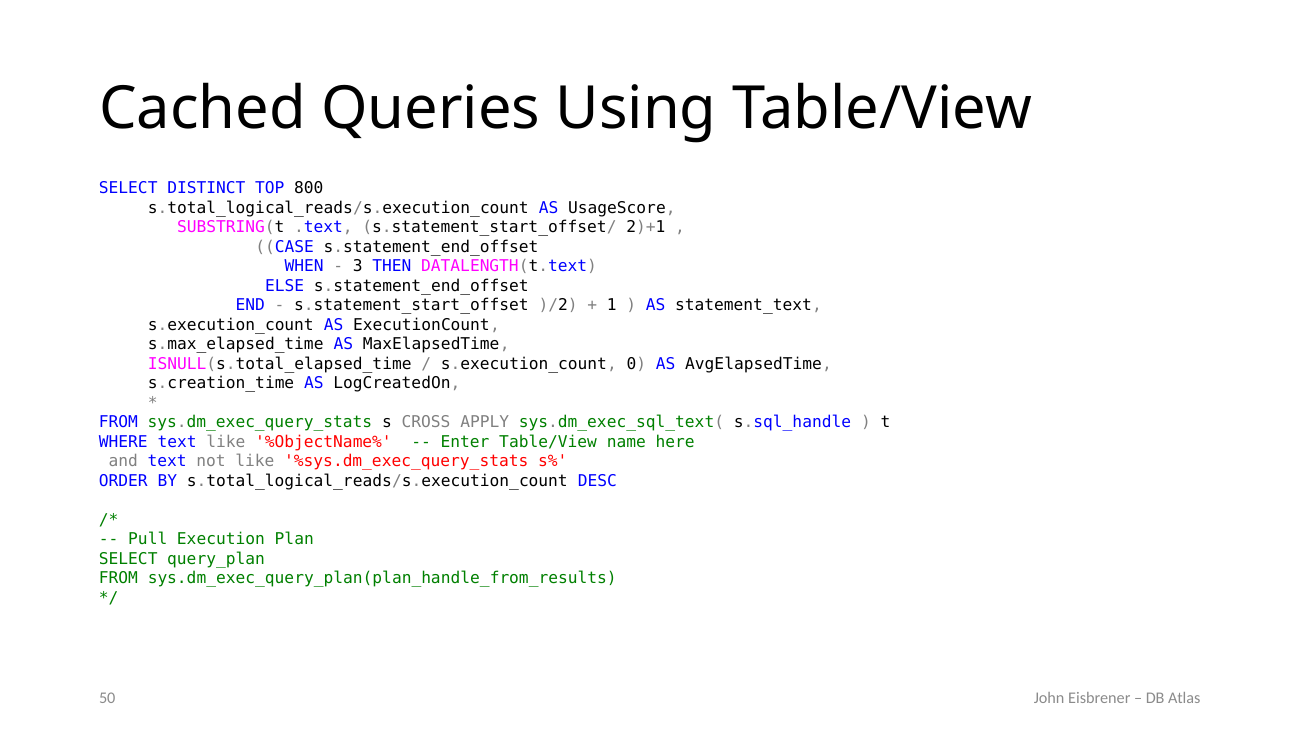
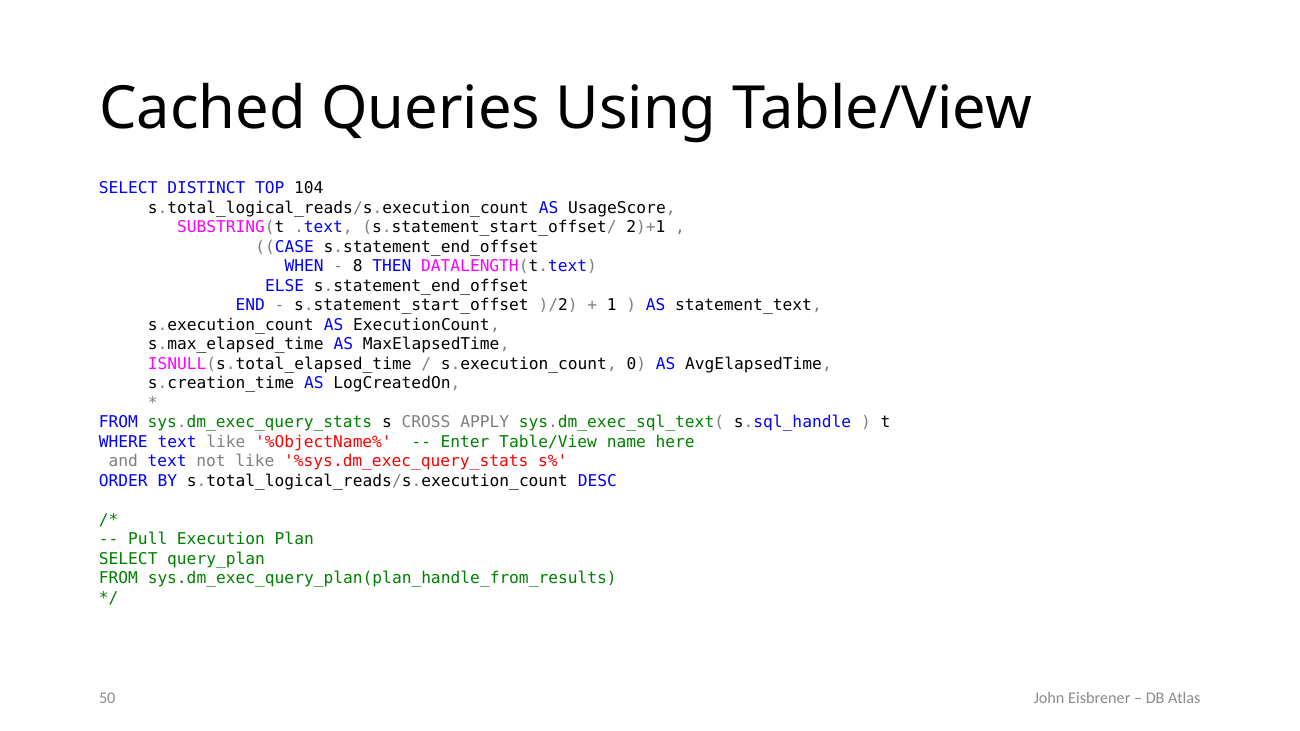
800: 800 -> 104 (309, 189)
3: 3 -> 8 (358, 267)
